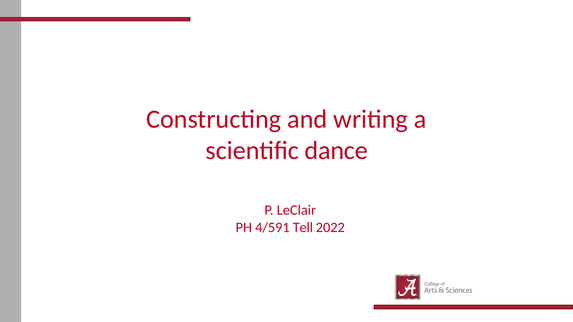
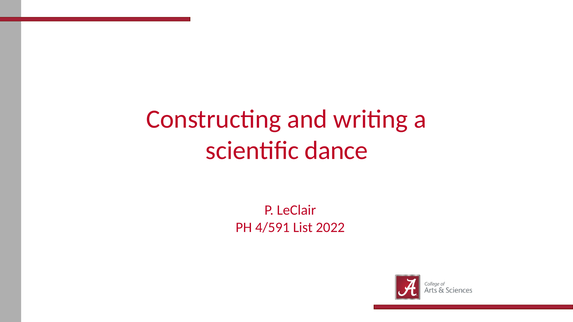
Tell: Tell -> List (303, 228)
